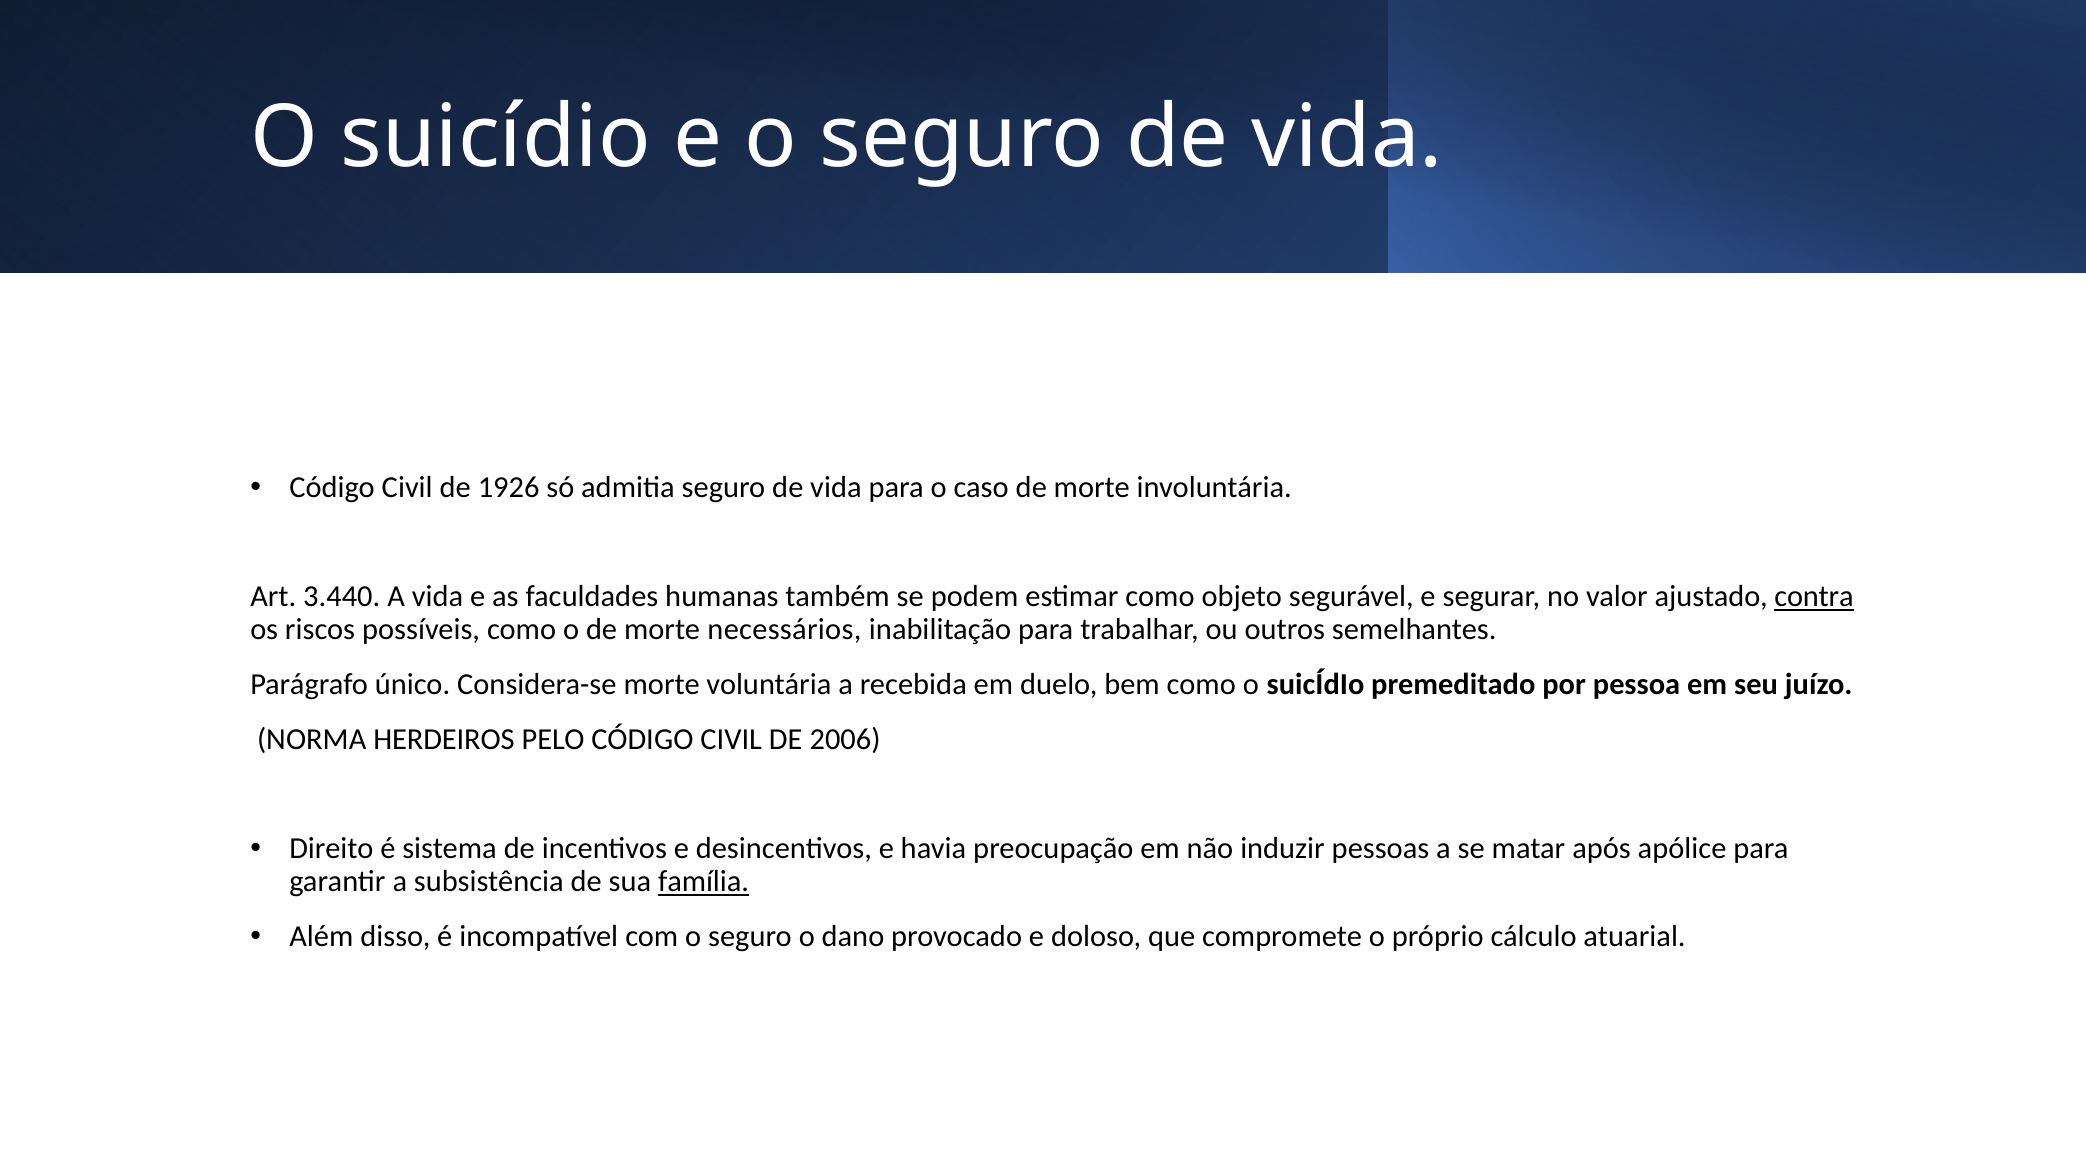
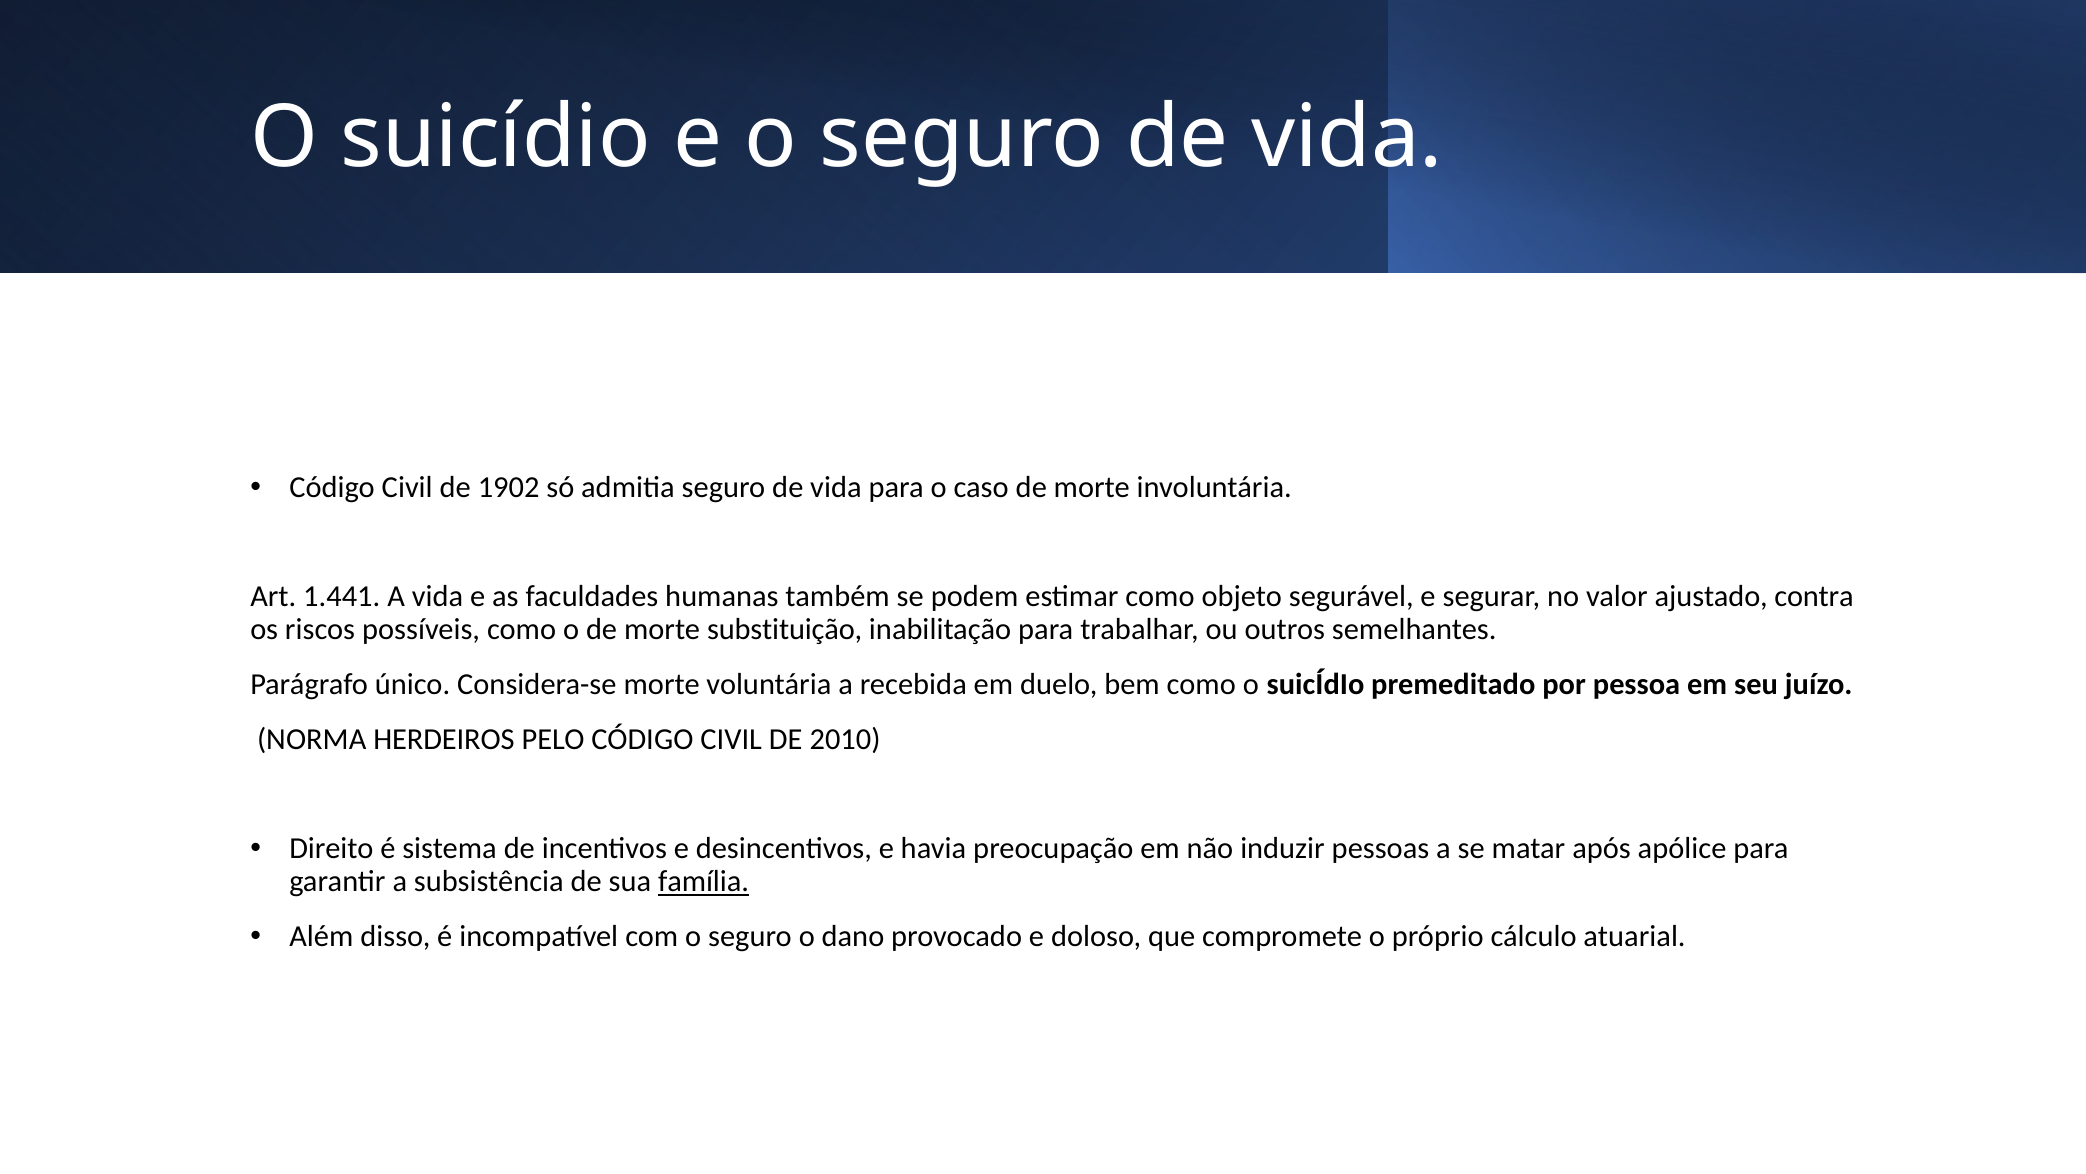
1926: 1926 -> 1902 (509, 487)
3.440: 3.440 -> 1.441 (342, 597)
contra underline: present -> none (1814, 597)
necessários: necessários -> substituição (785, 629)
2006: 2006 -> 2010 (845, 739)
